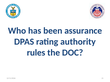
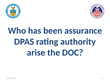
rules: rules -> arise (36, 53)
